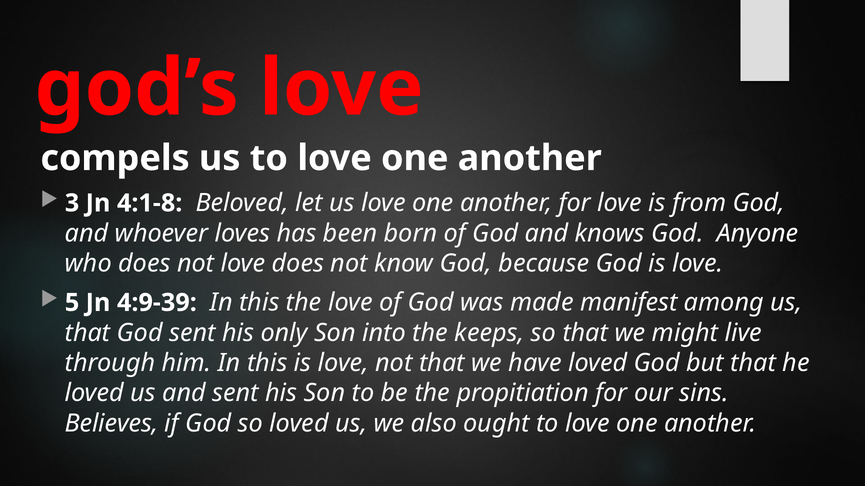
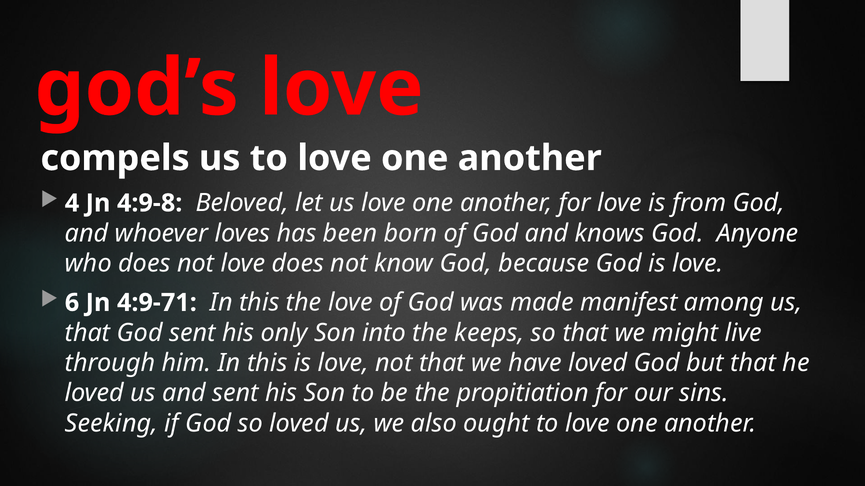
3: 3 -> 4 (72, 203)
4:1-8: 4:1-8 -> 4:9-8 (150, 203)
5: 5 -> 6 (72, 303)
4:9-39: 4:9-39 -> 4:9-71 (157, 303)
Believes: Believes -> Seeking (111, 424)
